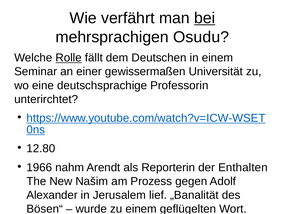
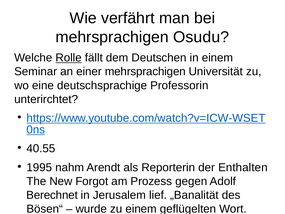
bei underline: present -> none (205, 18)
einer gewissermaßen: gewissermaßen -> mehrsprachigen (145, 72)
12.80: 12.80 -> 40.55 (41, 148)
1966: 1966 -> 1995 (39, 167)
Našim: Našim -> Forgot (92, 181)
Alexander: Alexander -> Berechnet (52, 195)
